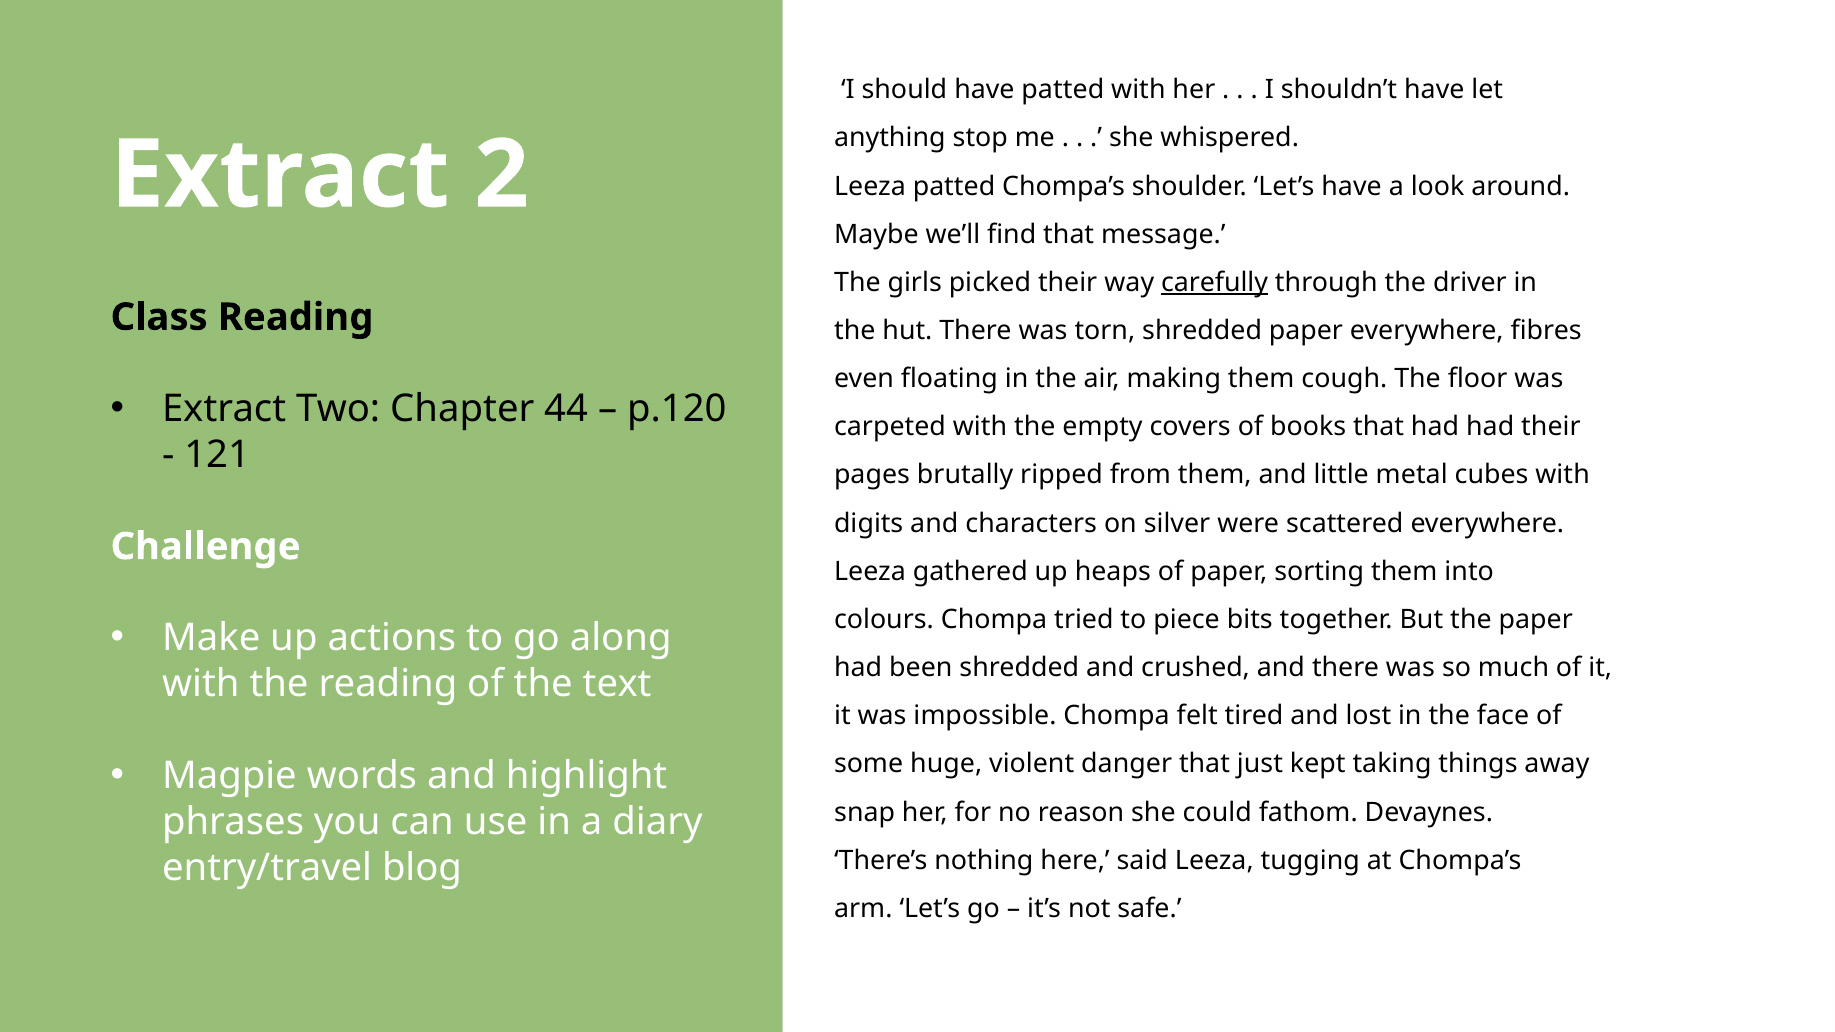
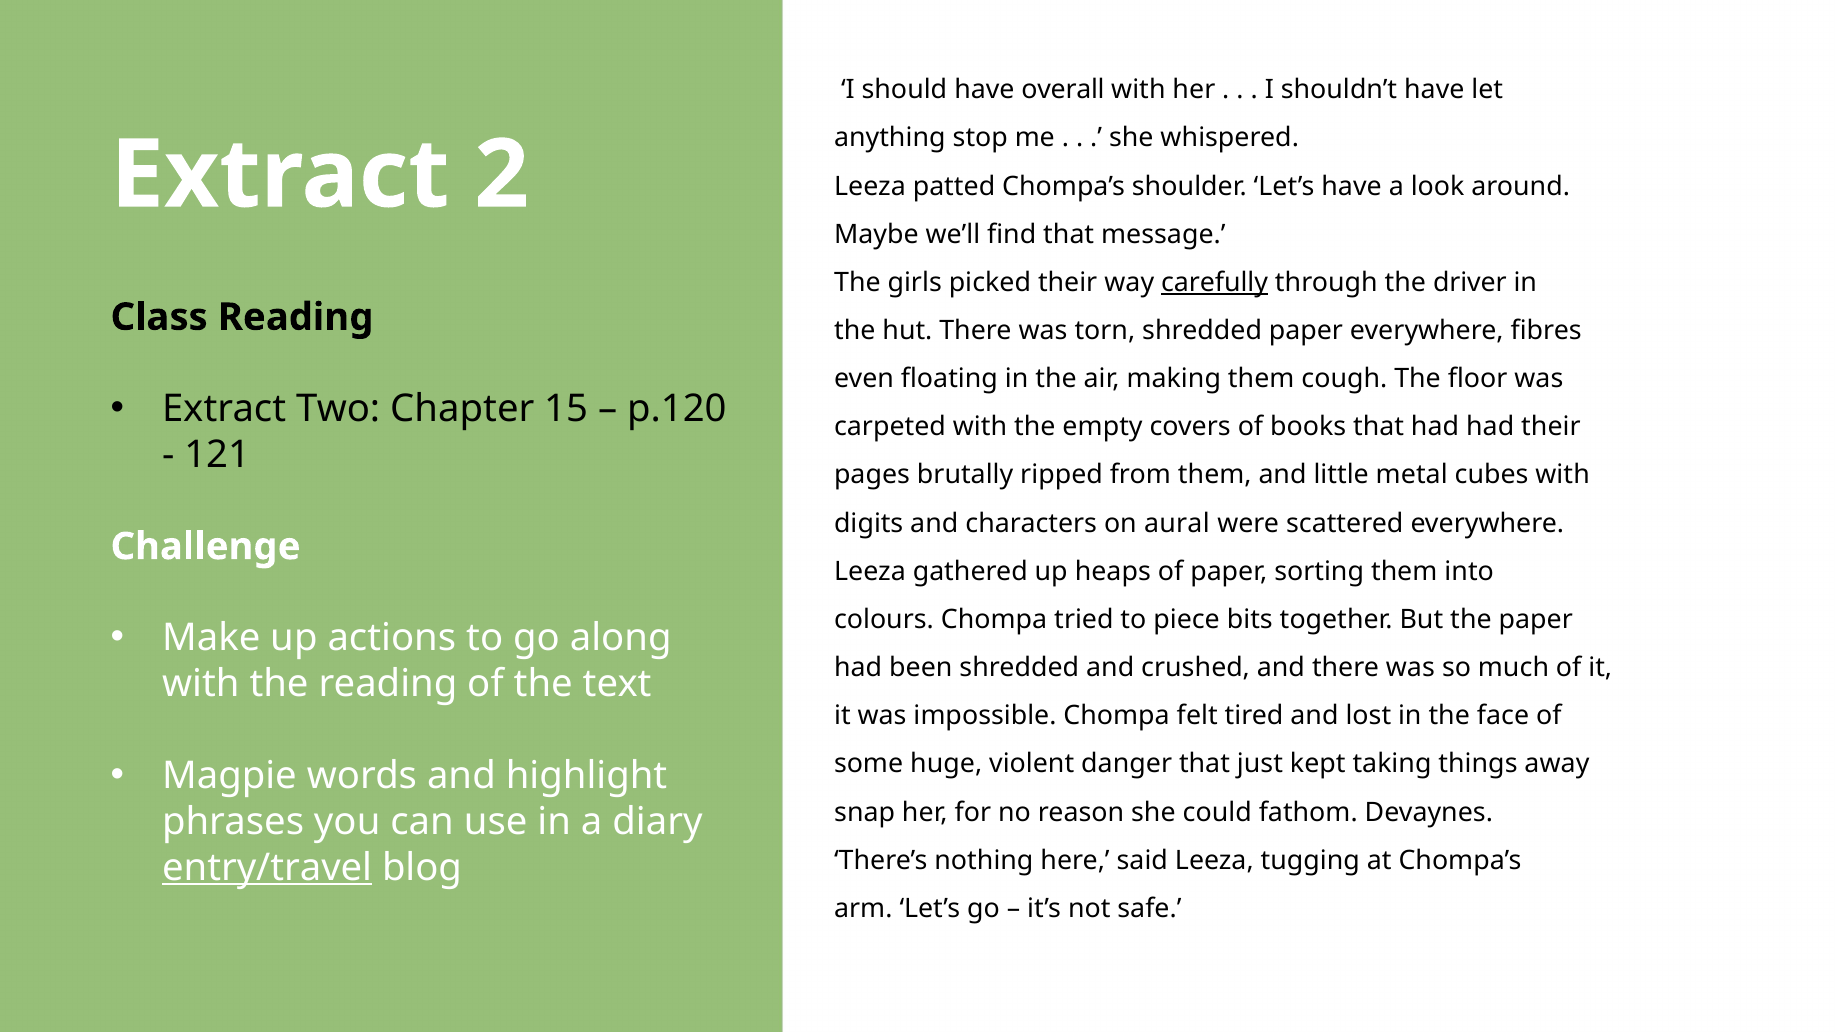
have patted: patted -> overall (1063, 90)
44: 44 -> 15 (566, 409)
silver: silver -> aural (1177, 523)
entry/travel underline: none -> present (267, 868)
